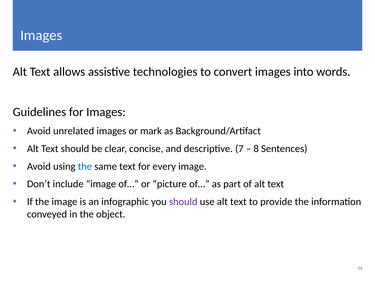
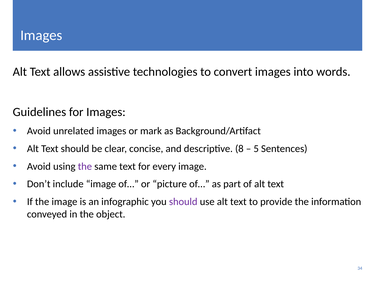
7: 7 -> 8 (239, 149)
8: 8 -> 5 (256, 149)
the colour: blue -> purple (85, 166)
